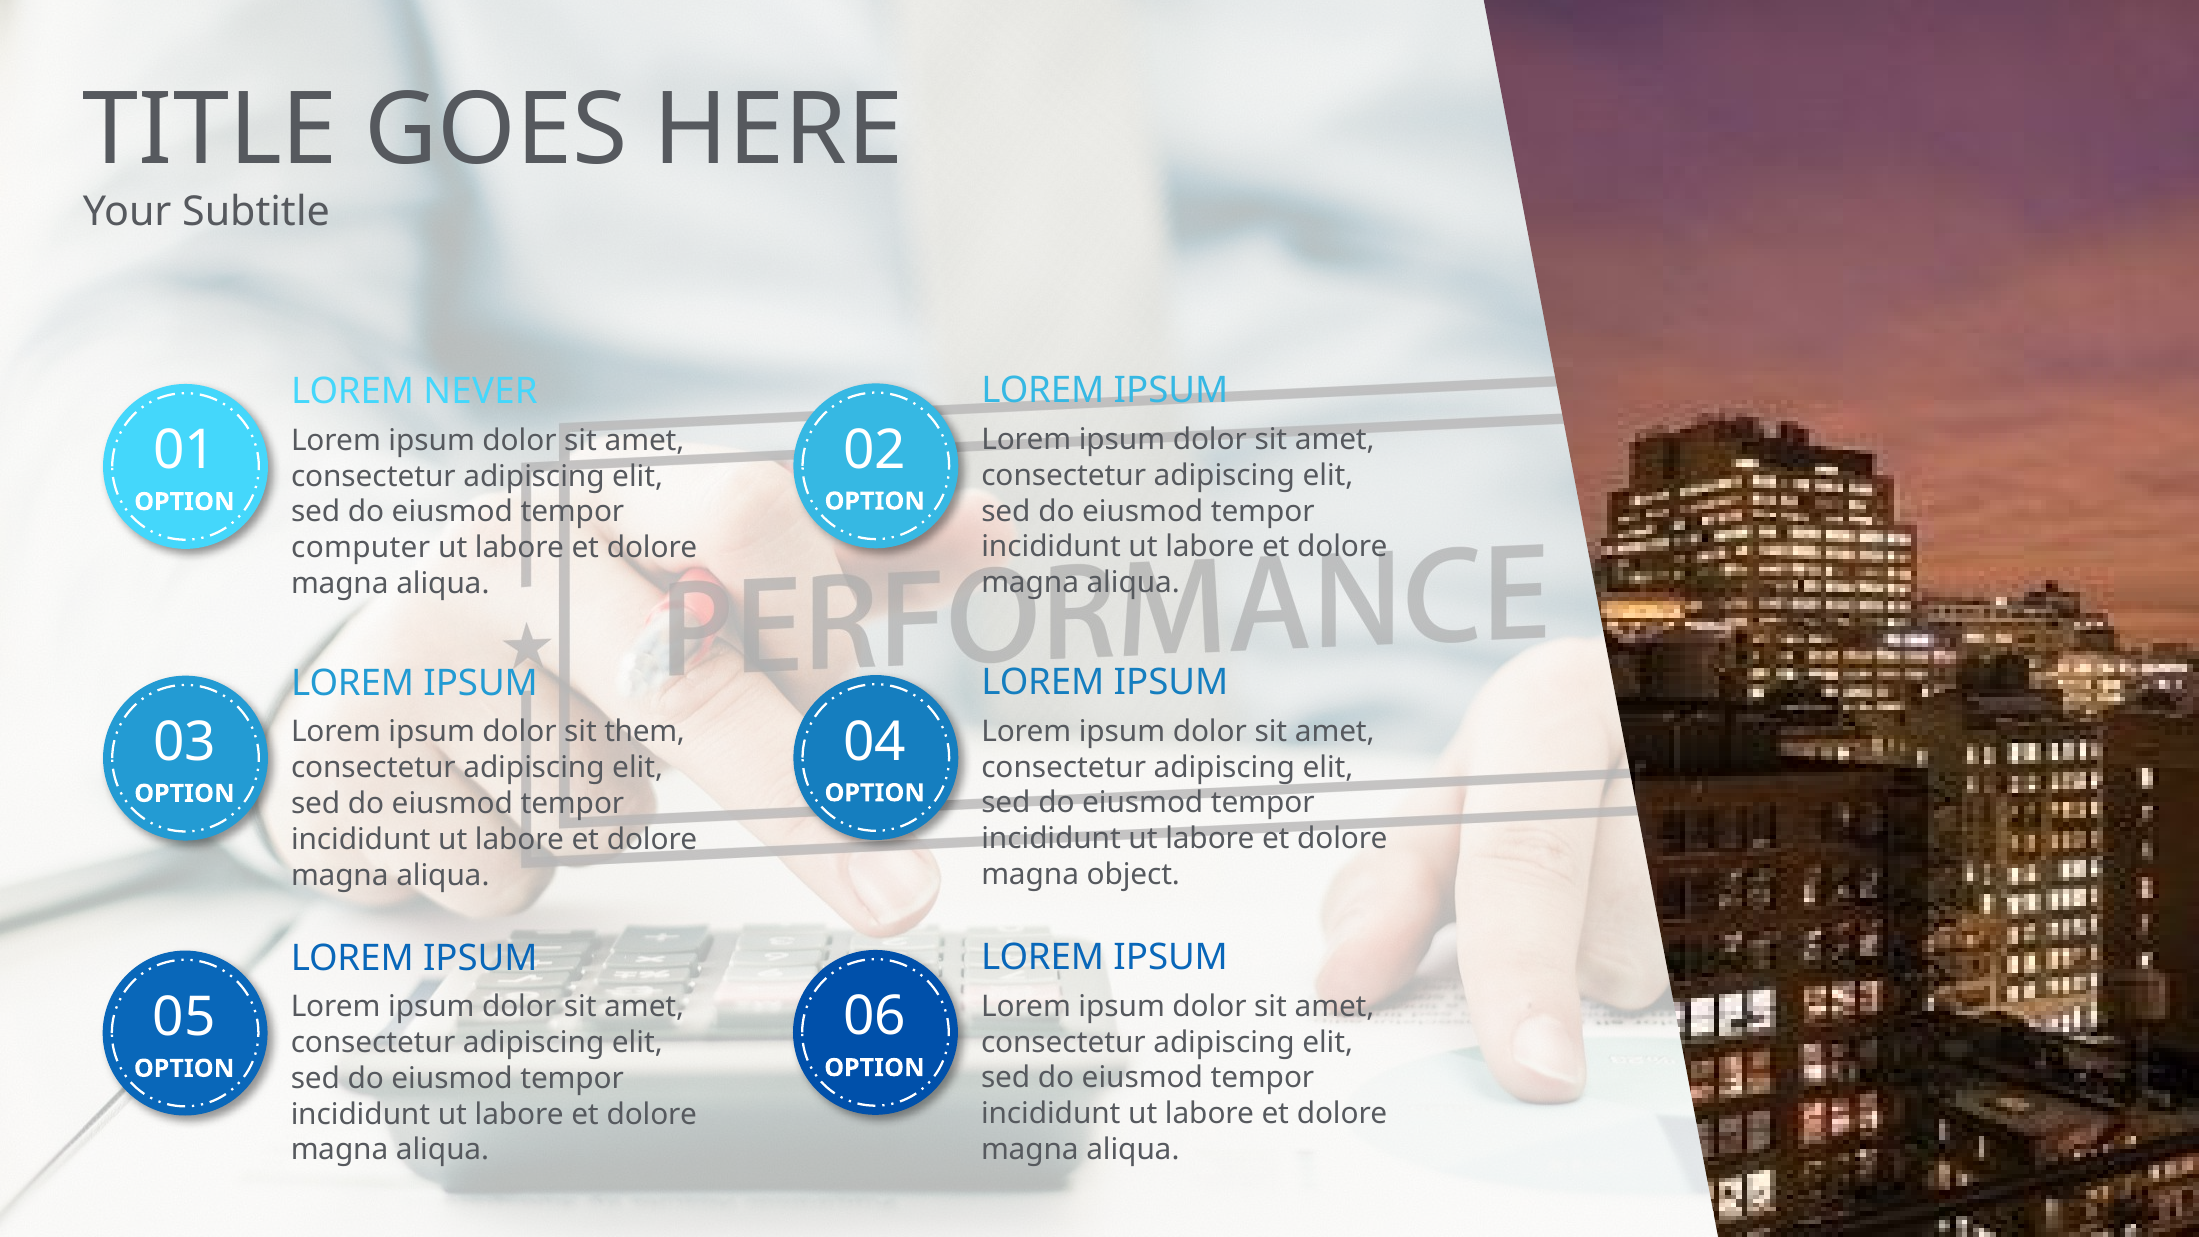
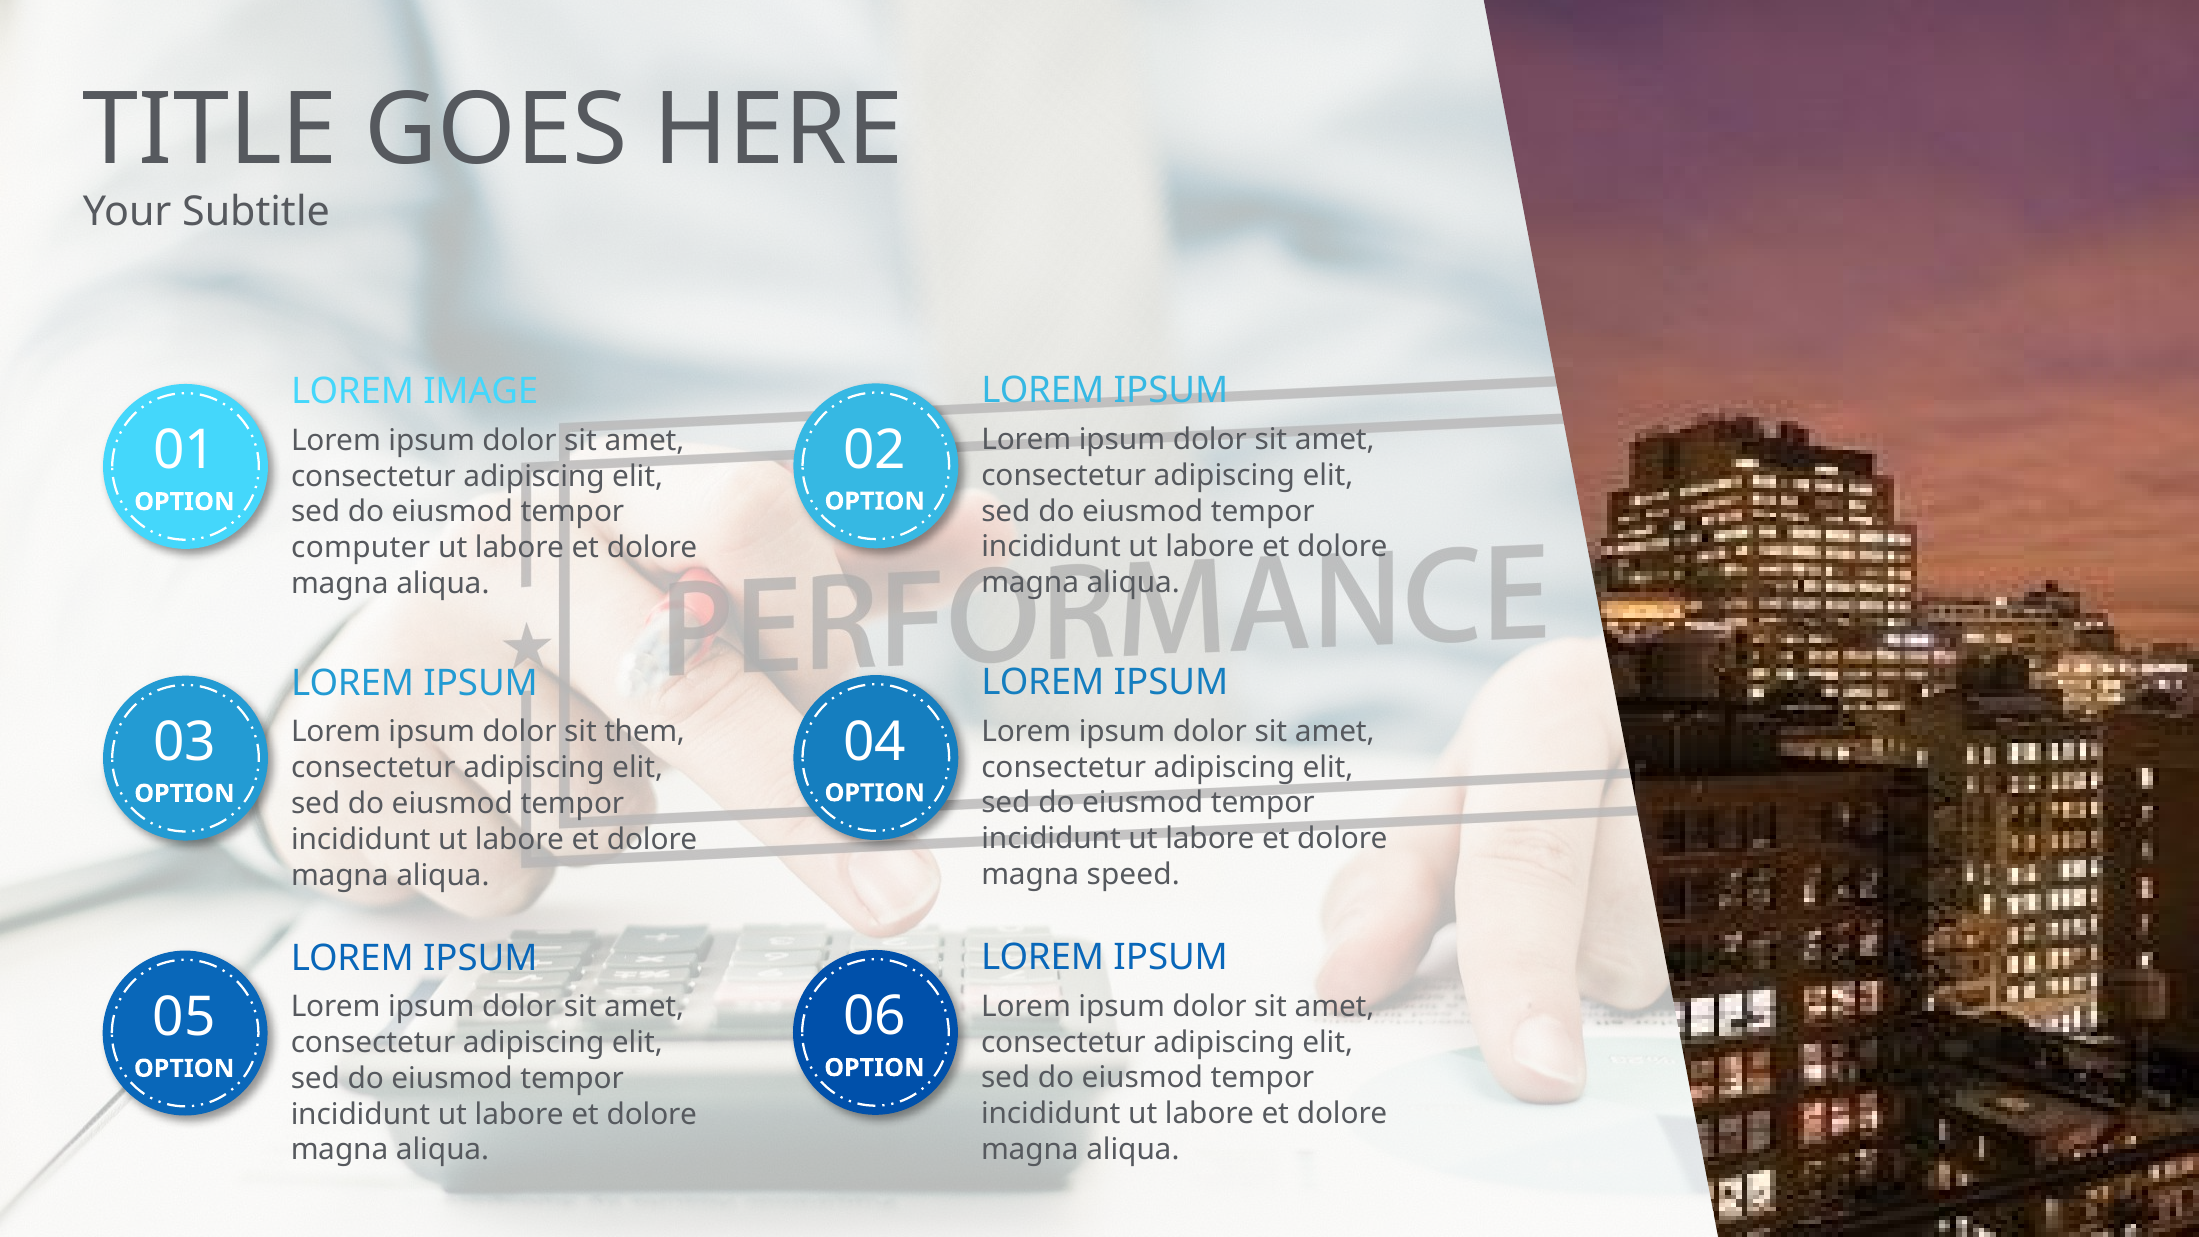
NEVER: NEVER -> IMAGE (481, 391)
object: object -> speed (1133, 875)
